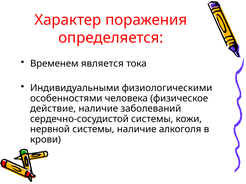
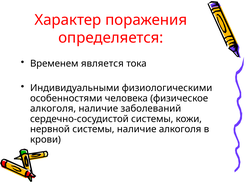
действие: действие -> алкоголя (53, 109)
